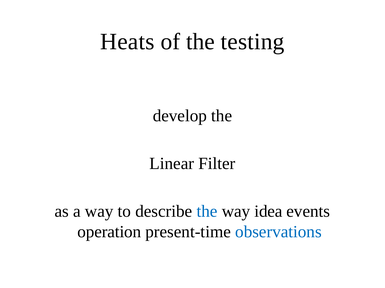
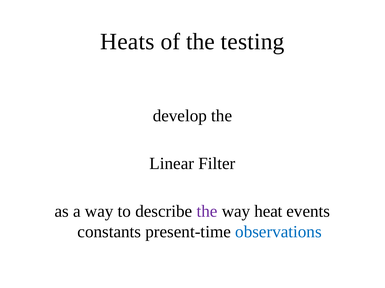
the colour: blue -> purple (207, 212)
idea: idea -> heat (268, 212)
operation: operation -> constants (109, 232)
